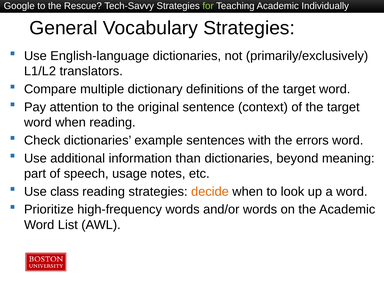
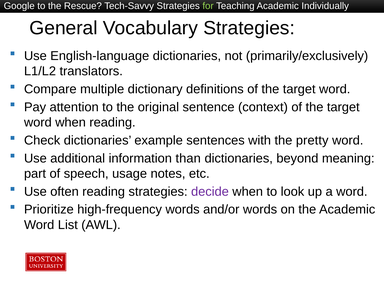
errors: errors -> pretty (312, 140)
class: class -> often (65, 192)
decide colour: orange -> purple (210, 192)
